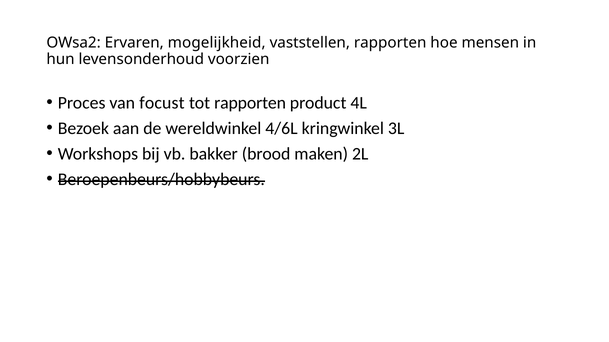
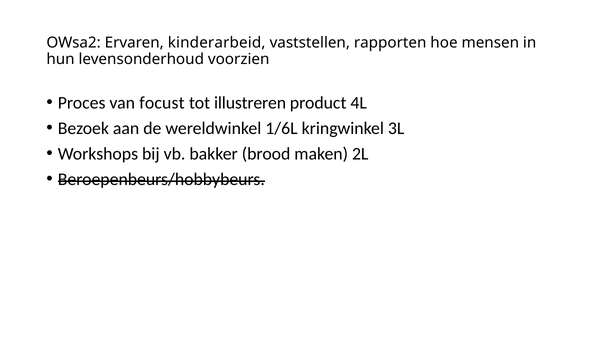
mogelijkheid: mogelijkheid -> kinderarbeid (217, 43)
tot rapporten: rapporten -> illustreren (250, 103)
4/6L: 4/6L -> 1/6L (281, 128)
